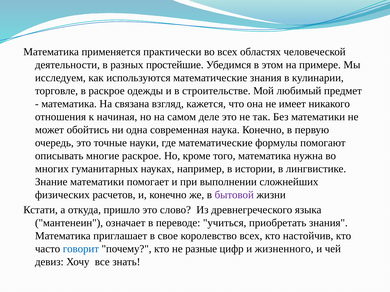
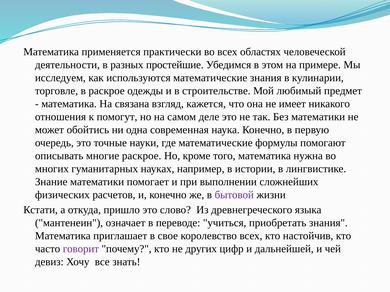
начиная: начиная -> помогут (117, 117)
говорит colour: blue -> purple (81, 249)
разные: разные -> других (201, 249)
жизненного: жизненного -> дальнейшей (284, 249)
